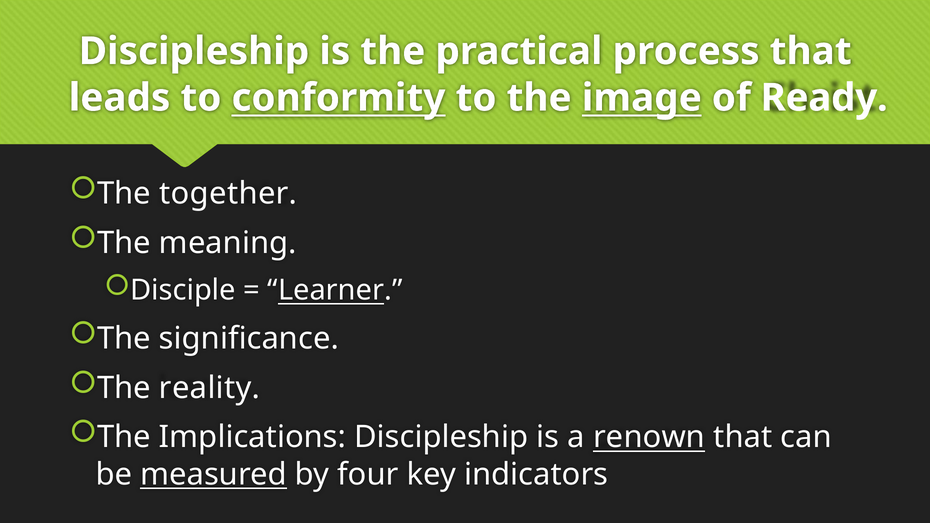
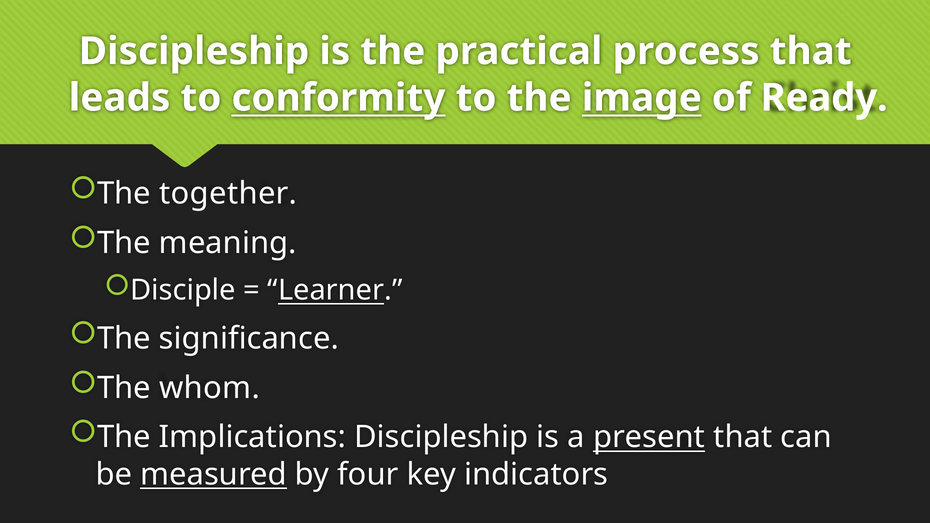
reality: reality -> whom (210, 388)
renown: renown -> present (649, 437)
